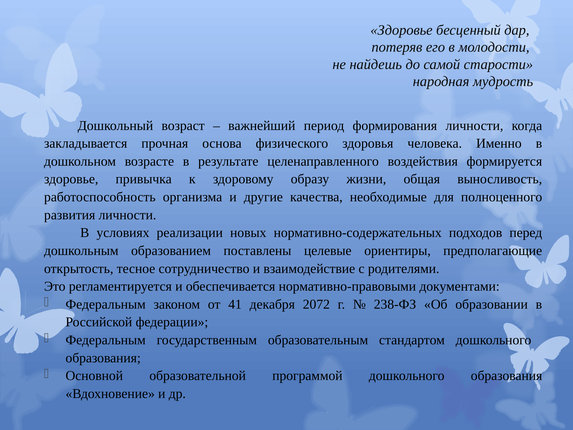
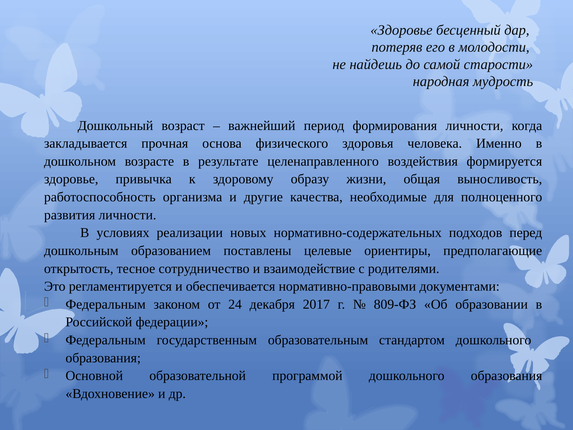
41: 41 -> 24 (235, 304)
2072: 2072 -> 2017 (316, 304)
238-ФЗ: 238-ФЗ -> 809-ФЗ (395, 304)
